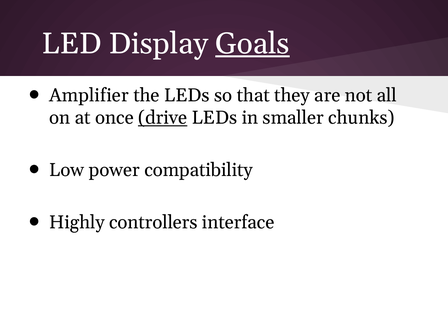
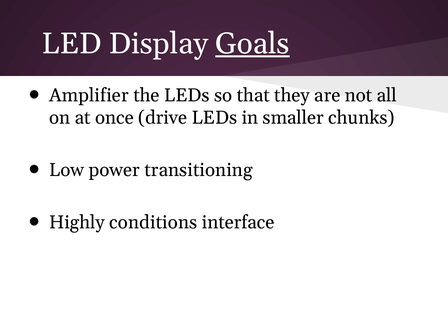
drive underline: present -> none (163, 118)
compatibility: compatibility -> transitioning (198, 170)
controllers: controllers -> conditions (153, 222)
